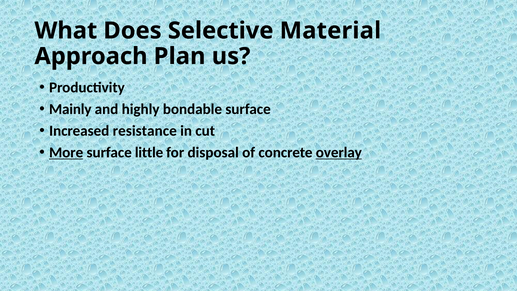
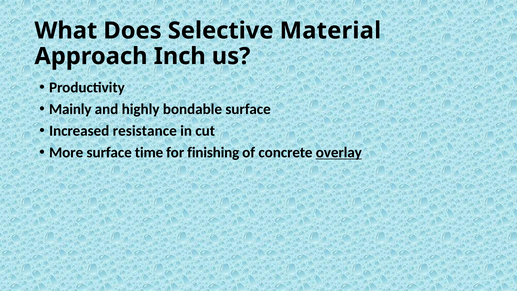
Plan: Plan -> Inch (180, 56)
More underline: present -> none (66, 152)
little: little -> time (149, 152)
disposal: disposal -> finishing (213, 152)
